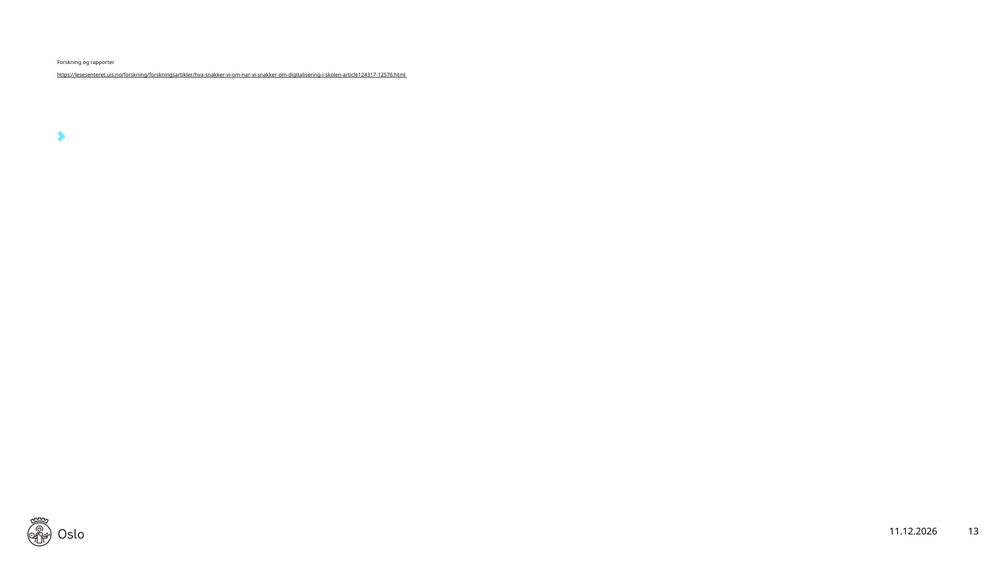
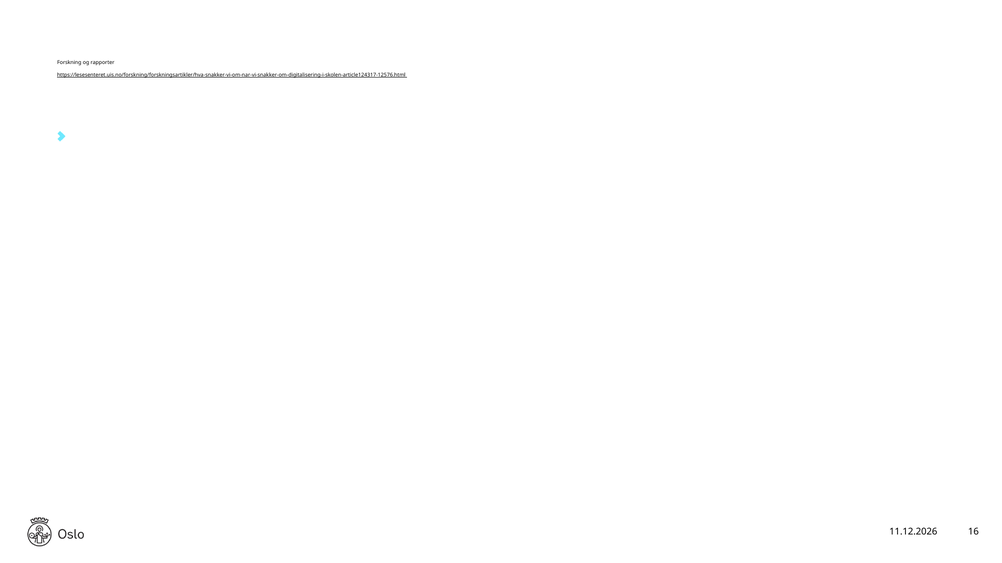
13: 13 -> 16 (973, 532)
